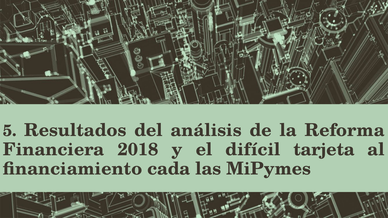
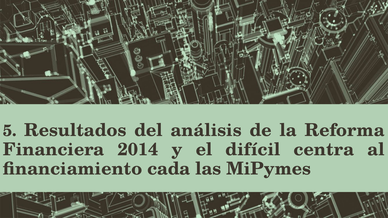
2018: 2018 -> 2014 (138, 150)
tarjeta: tarjeta -> centra (324, 150)
